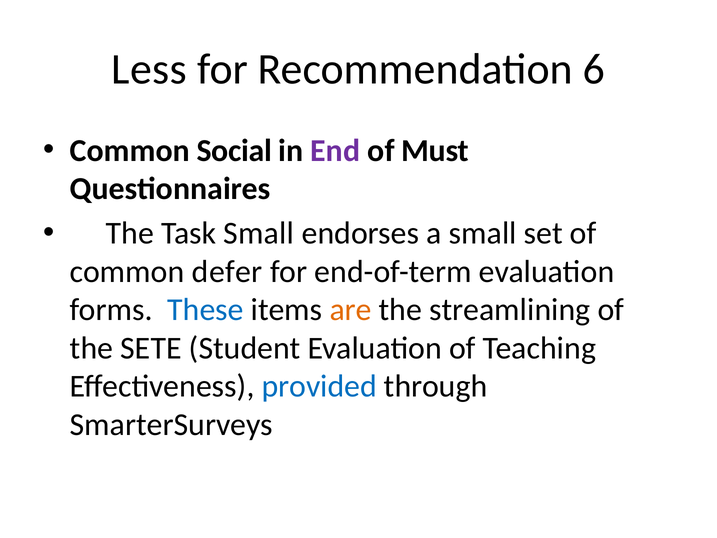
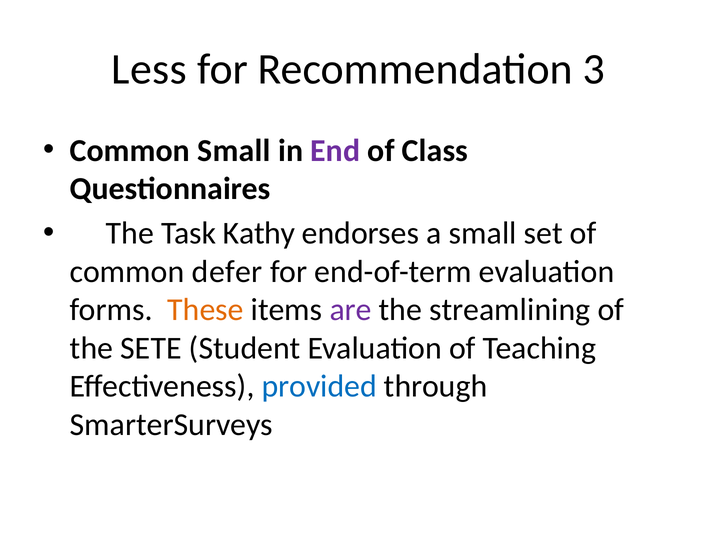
6: 6 -> 3 (594, 69)
Common Social: Social -> Small (234, 150)
Must: Must -> Class (435, 150)
Task Small: Small -> Kathy (259, 233)
These colour: blue -> orange (205, 310)
are colour: orange -> purple (351, 310)
